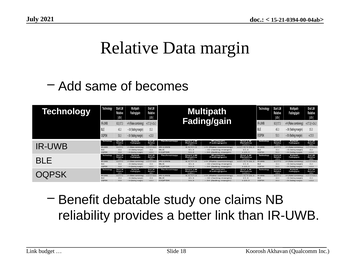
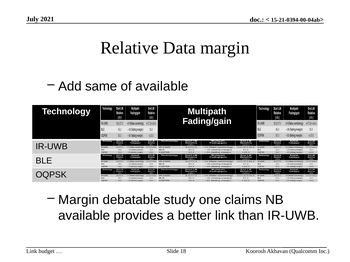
of becomes: becomes -> available (162, 86)
Benefit: Benefit -> Margin (79, 200)
reliability: reliability -> available (84, 216)
